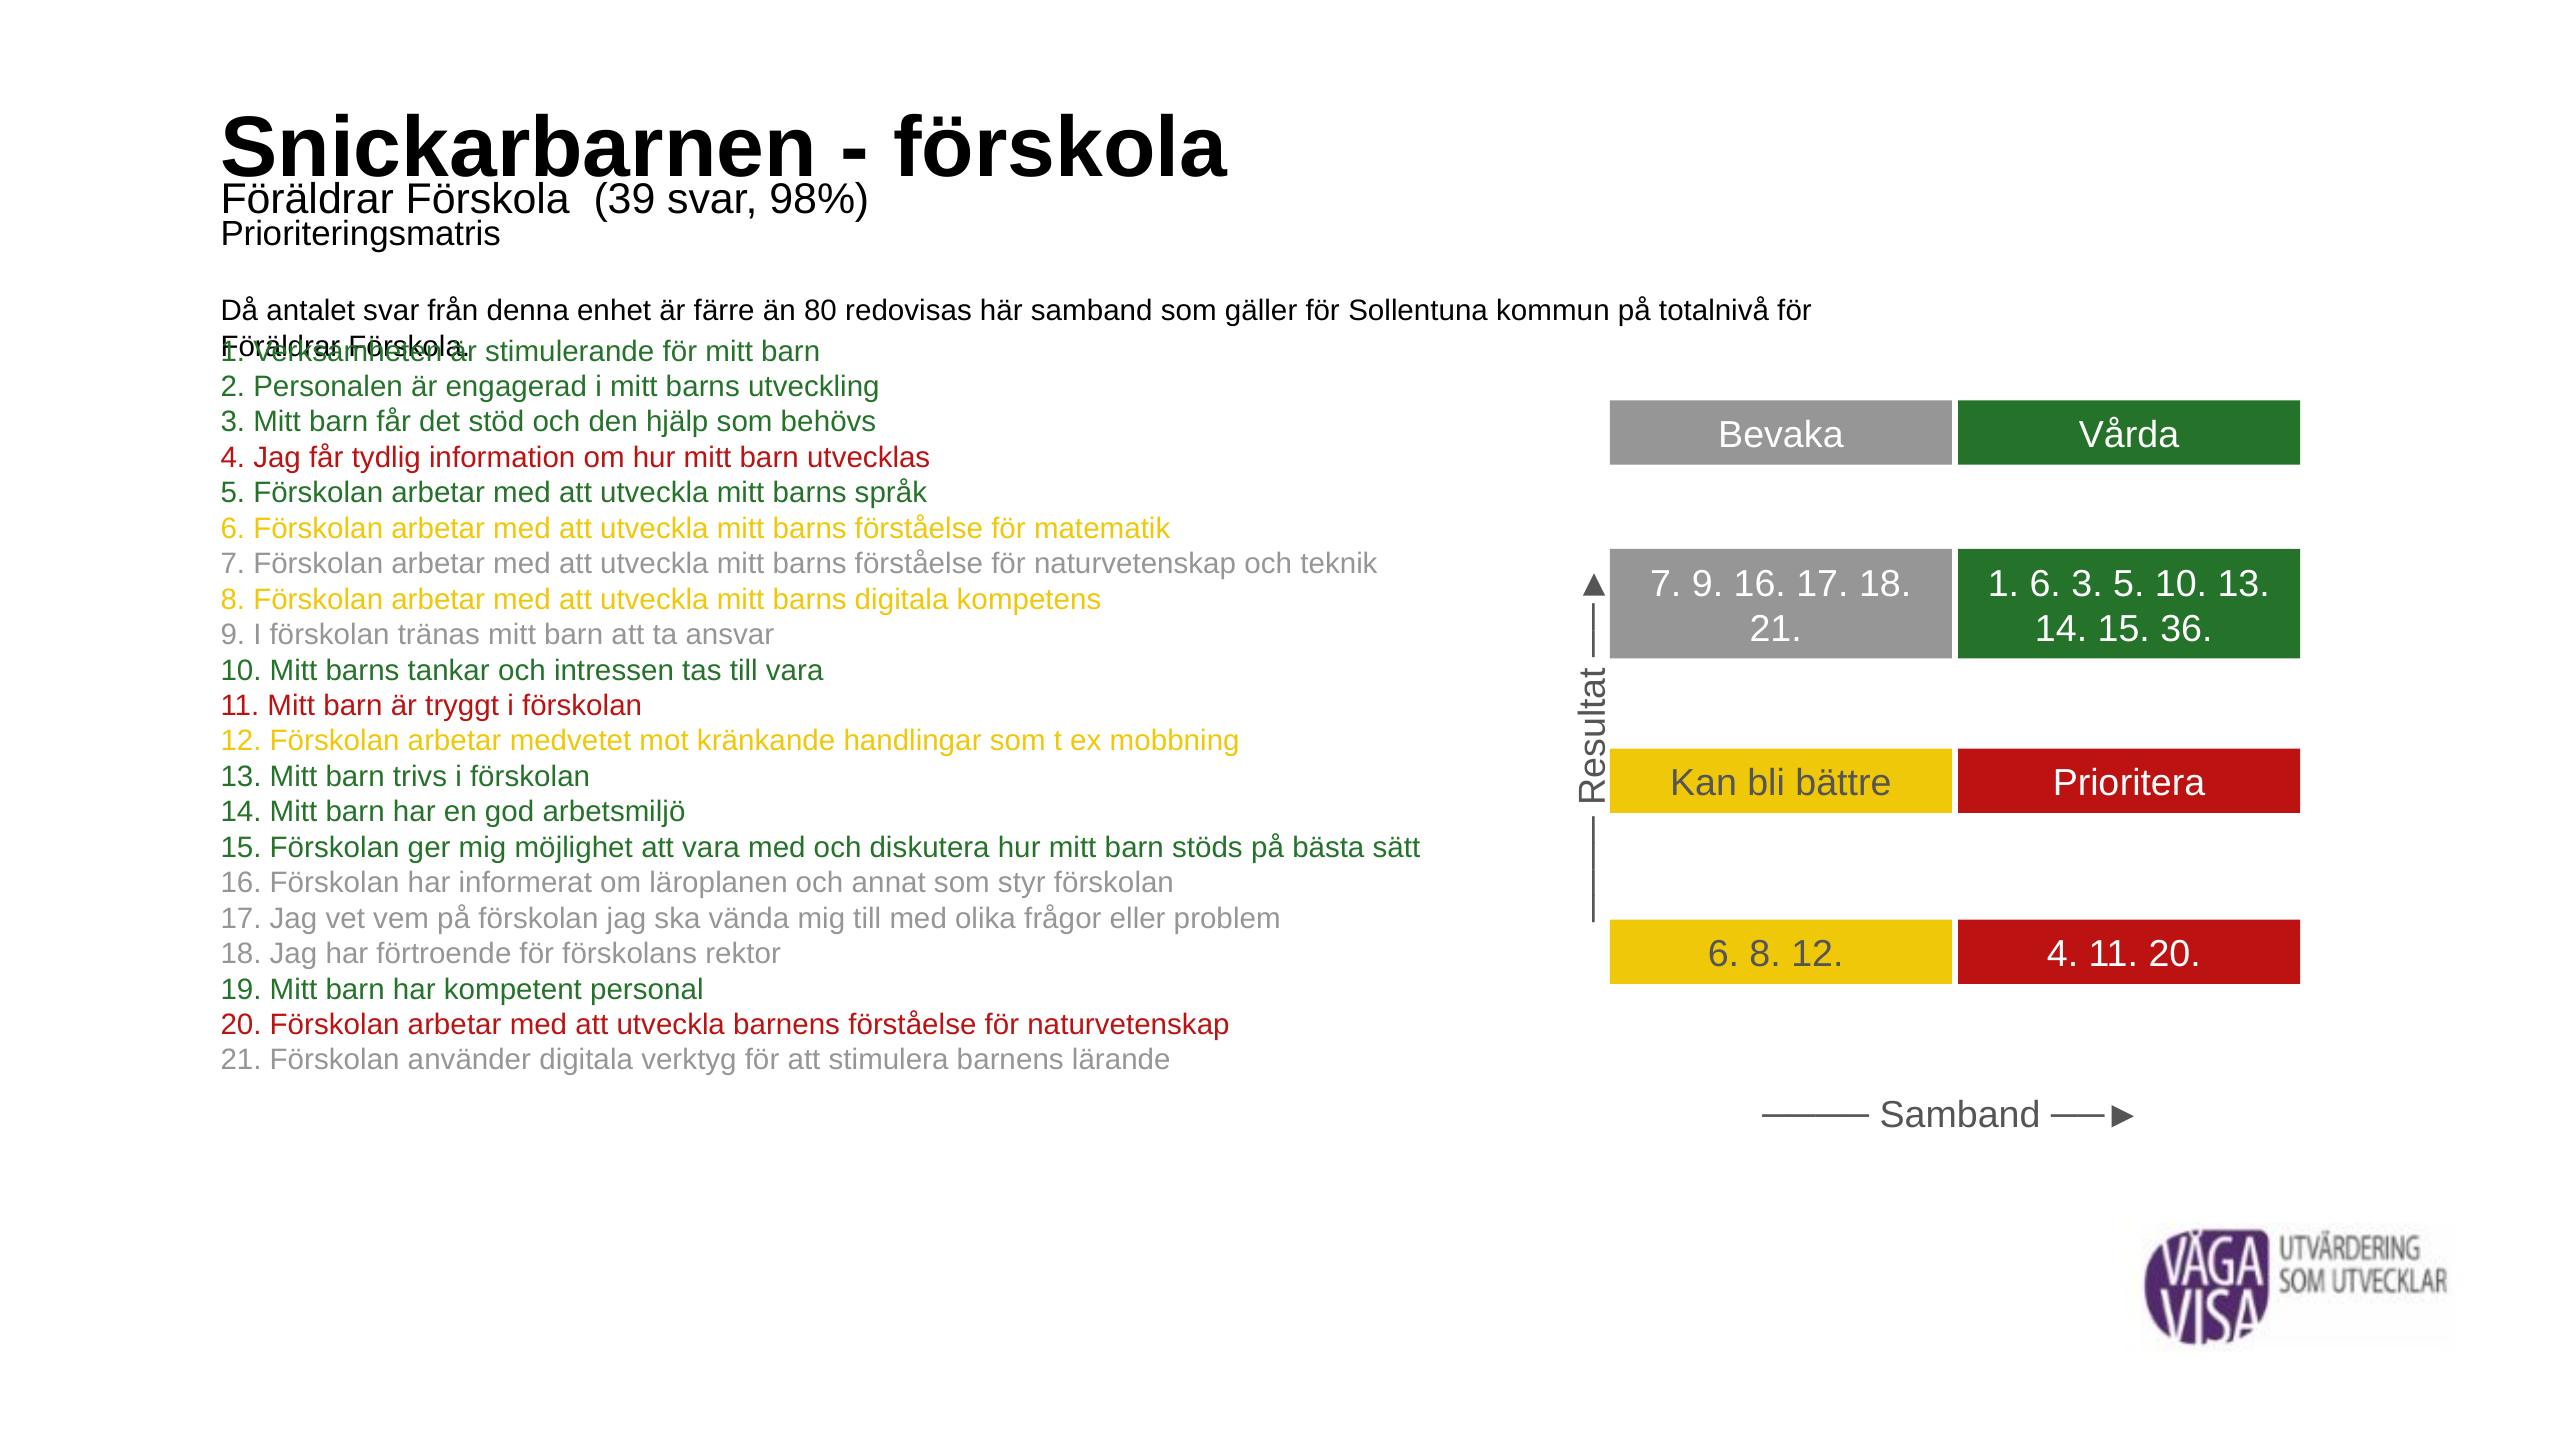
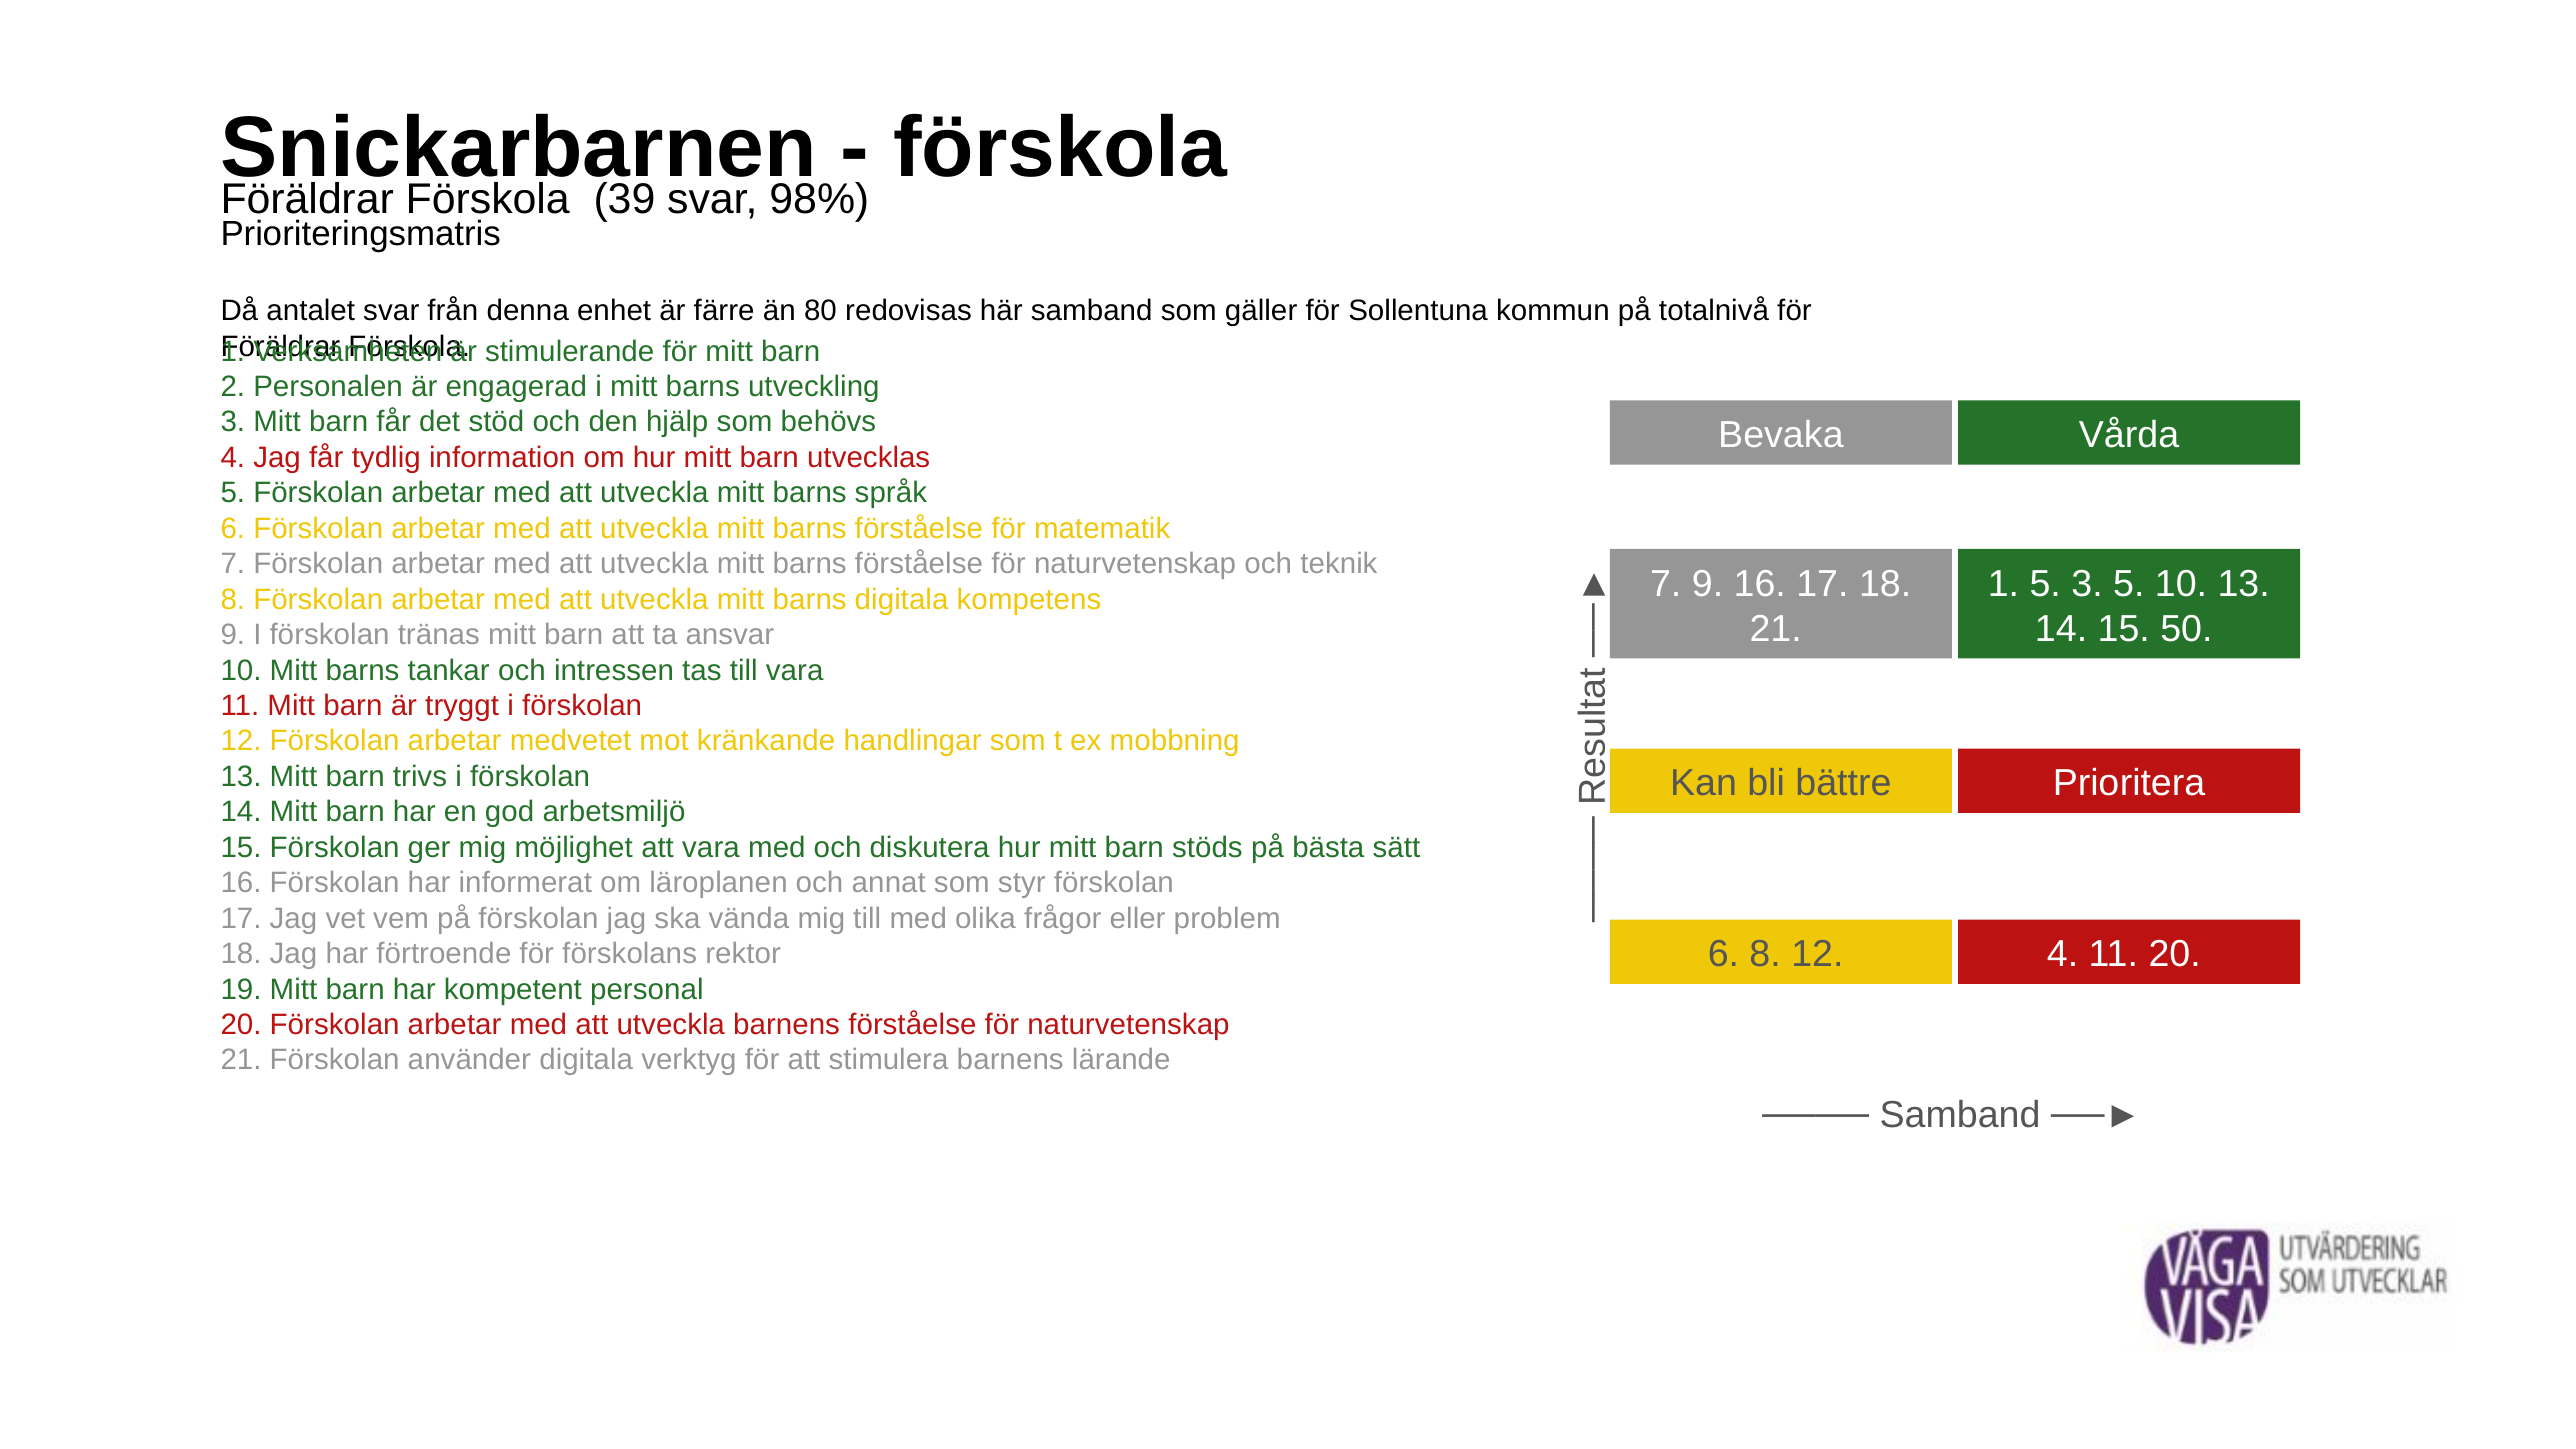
1 6: 6 -> 5 (2045, 584)
36: 36 -> 50 (2186, 629)
